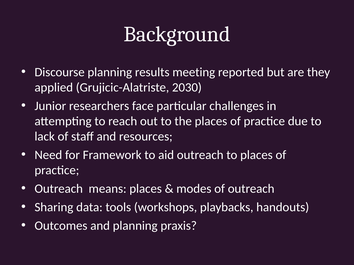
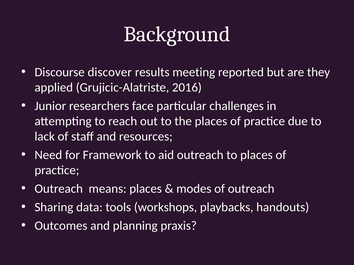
Discourse planning: planning -> discover (110, 72)
2030: 2030 -> 2016 (187, 88)
